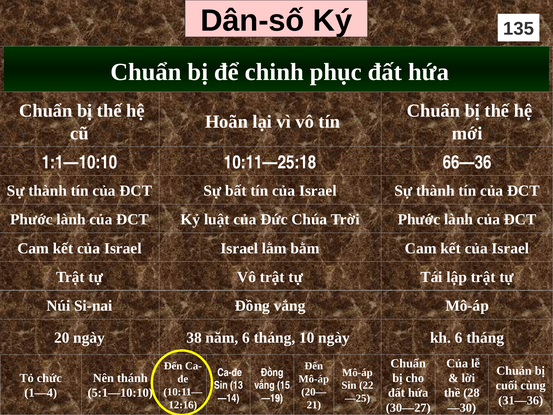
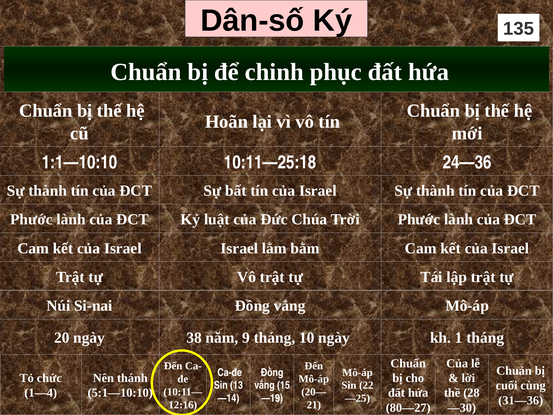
66—36: 66—36 -> 24—36 (467, 162)
năm 6: 6 -> 9 (246, 338)
kh 6: 6 -> 1 (459, 338)
30—27: 30—27 -> 80—27 (408, 407)
